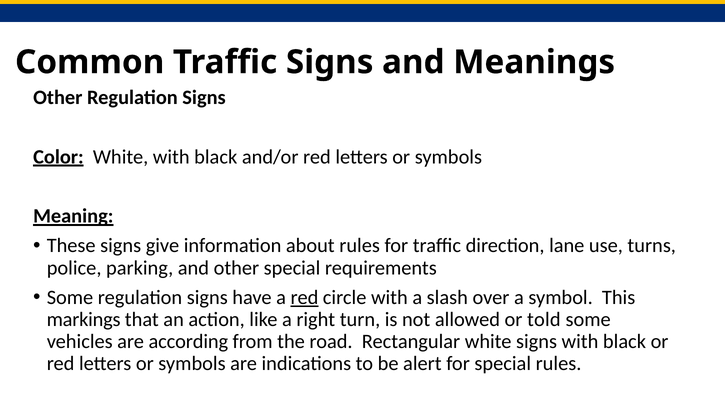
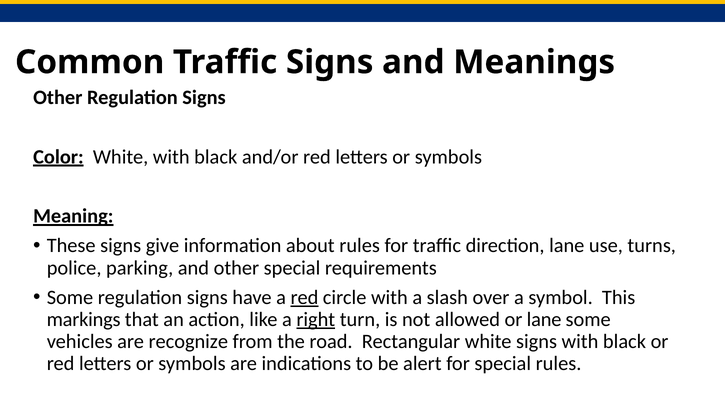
right underline: none -> present (316, 319)
or told: told -> lane (544, 319)
according: according -> recognize (188, 341)
